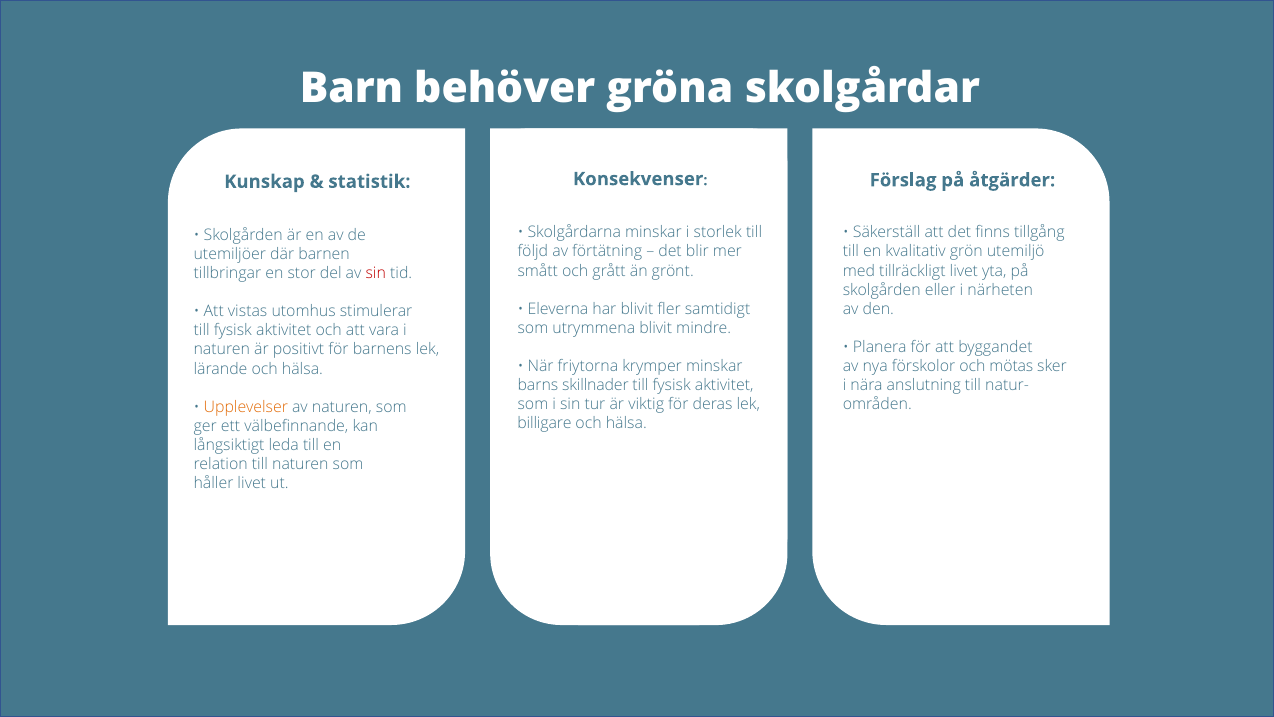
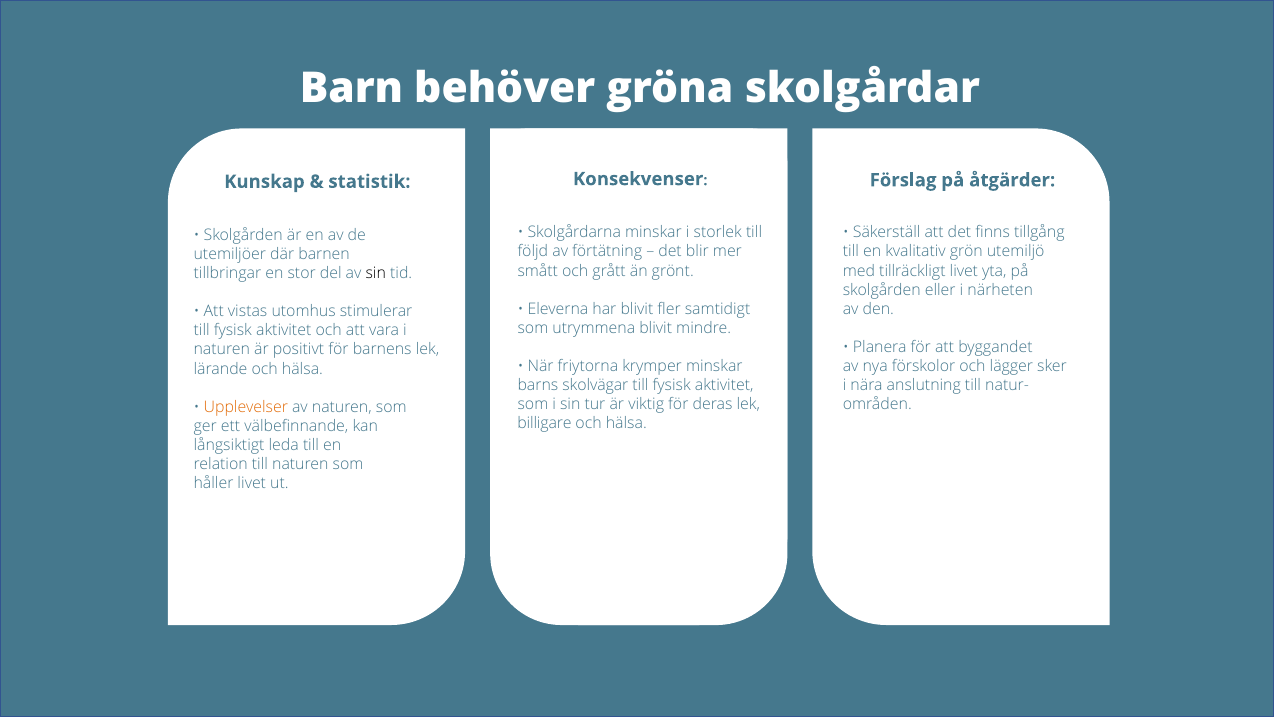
sin colour: red -> black (376, 273)
mötas: mötas -> lägger (1011, 366)
skillnader: skillnader -> skolvägar (595, 385)
